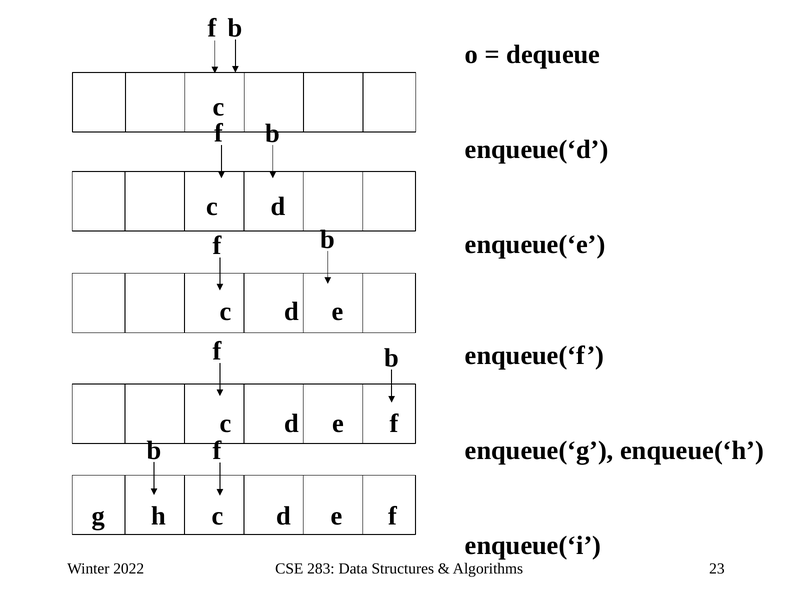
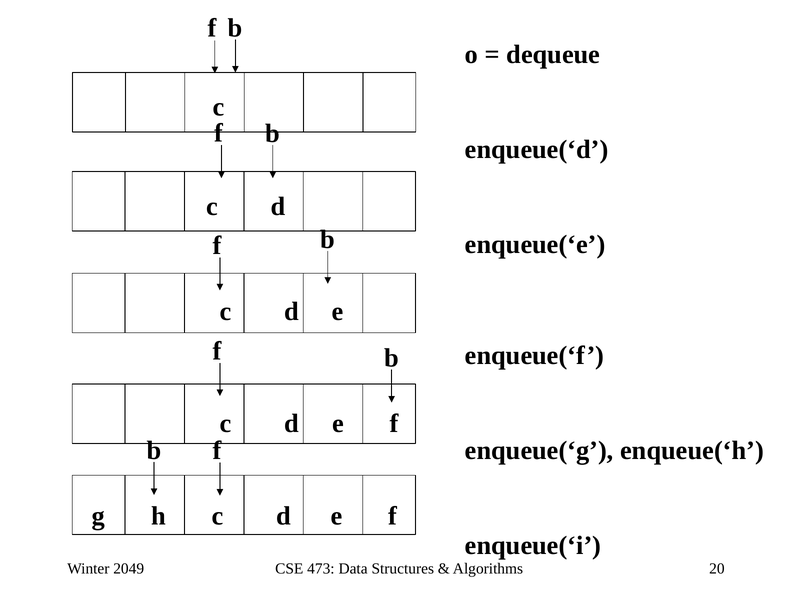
2022: 2022 -> 2049 (129, 569)
283: 283 -> 473 (321, 569)
23: 23 -> 20 (717, 569)
